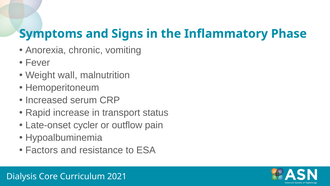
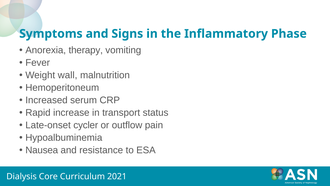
chronic: chronic -> therapy (86, 50)
Factors: Factors -> Nausea (42, 150)
